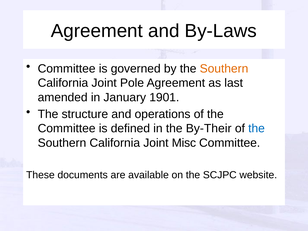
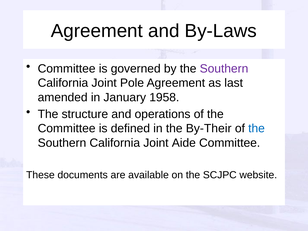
Southern colour: orange -> purple (224, 69)
1901: 1901 -> 1958 (164, 97)
Misc: Misc -> Aide (184, 143)
